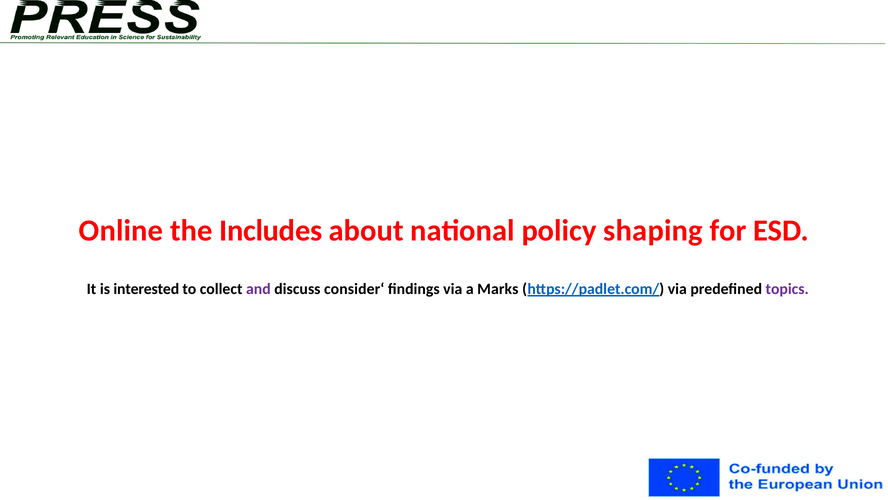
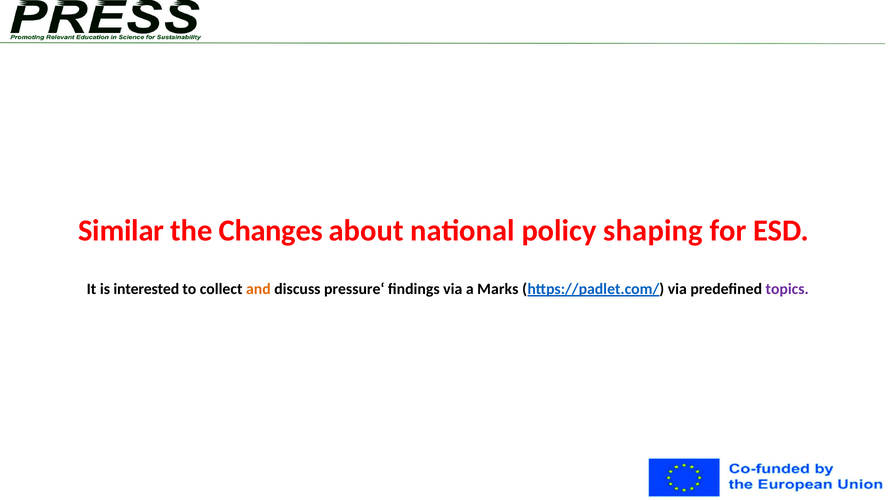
Online: Online -> Similar (121, 230)
Includes: Includes -> Changes (271, 230)
and colour: purple -> orange (258, 289)
consider‘: consider‘ -> pressure‘ (354, 289)
